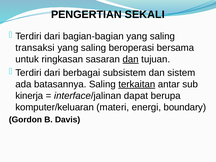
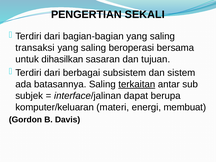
ringkasan: ringkasan -> dihasilkan (62, 59)
dan underline: present -> none (131, 59)
kinerja: kinerja -> subjek (29, 96)
boundary: boundary -> membuat (185, 107)
